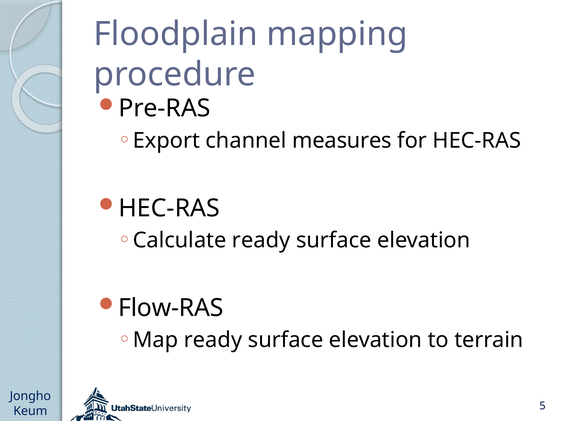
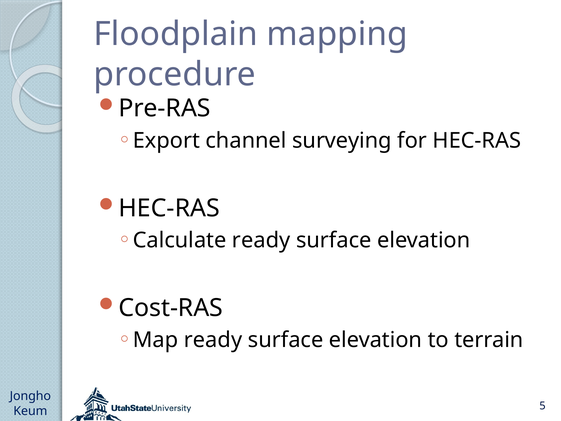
measures: measures -> surveying (342, 140)
Flow-RAS: Flow-RAS -> Cost-RAS (171, 308)
